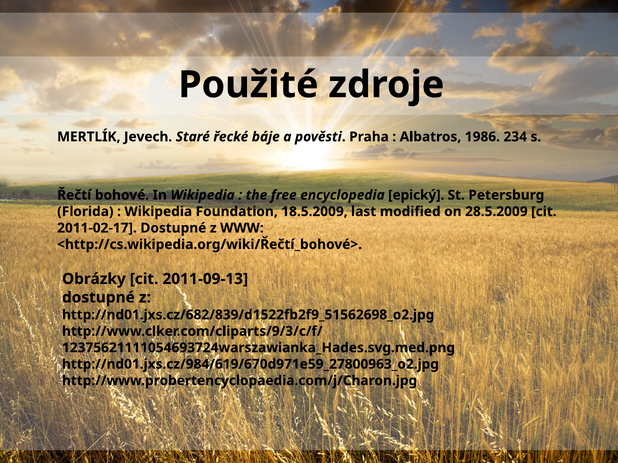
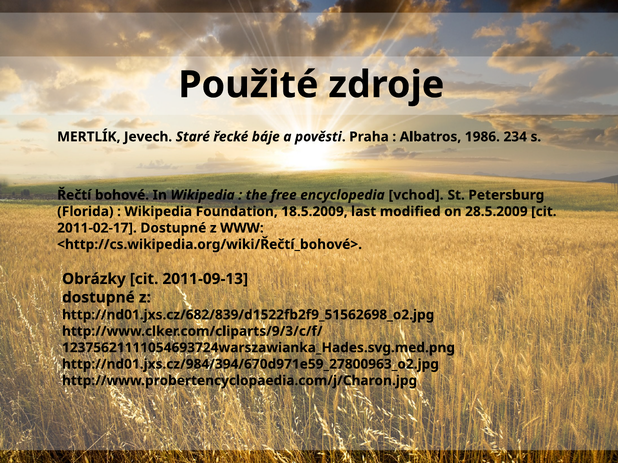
epický: epický -> vchod (416, 195)
http://nd01.jxs.cz/984/619/670d971e59_27800963_o2.jpg: http://nd01.jxs.cz/984/619/670d971e59_27800963_o2.jpg -> http://nd01.jxs.cz/984/394/670d971e59_27800963_o2.jpg (250, 365)
